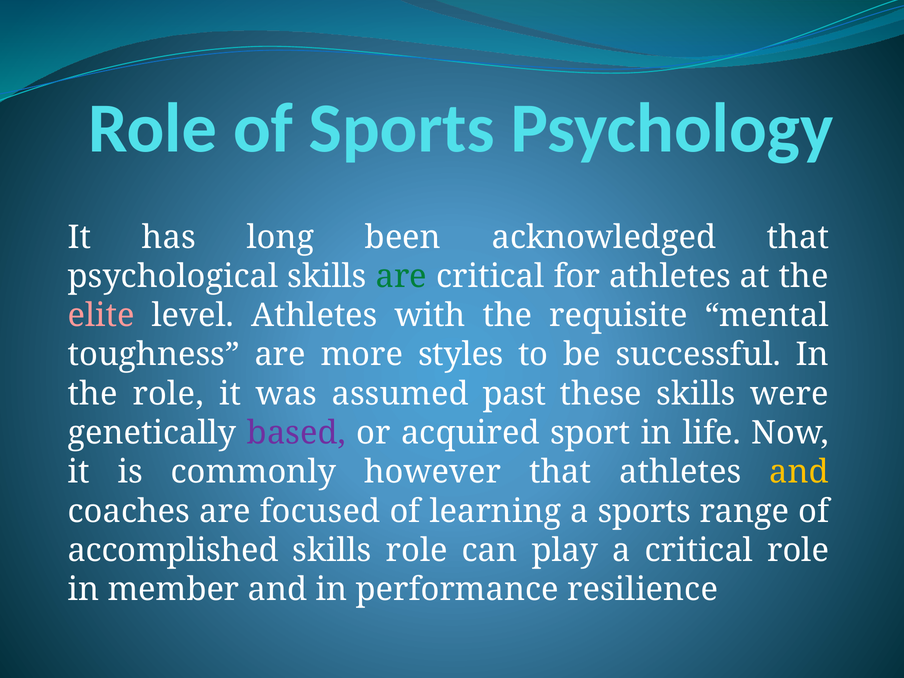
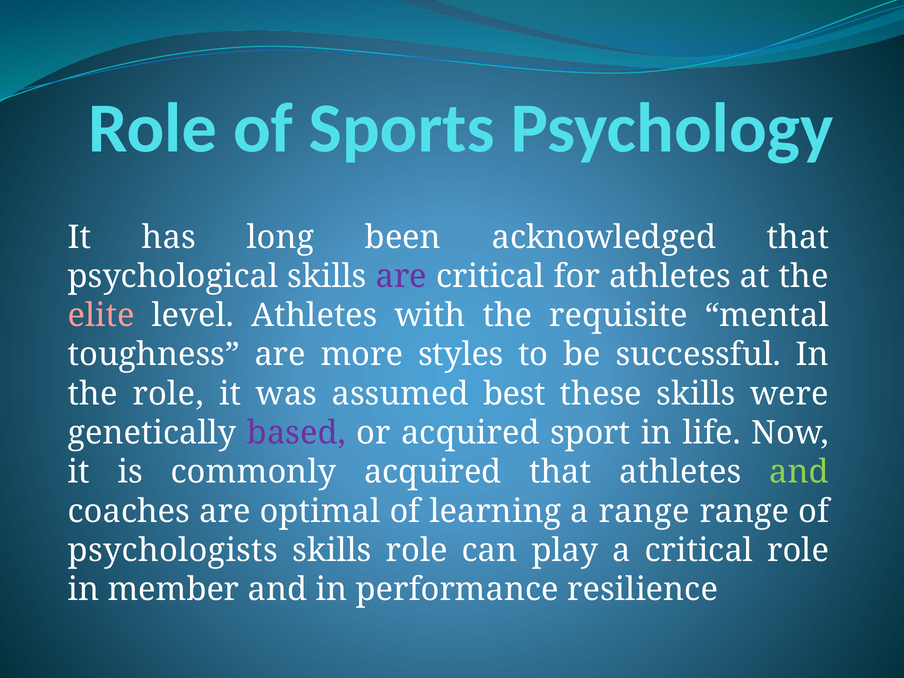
are colour: green -> purple (401, 276)
past: past -> best (515, 394)
commonly however: however -> acquired (433, 472)
and colour: yellow -> light green (799, 472)
focused: focused -> optimal (320, 511)
a sports: sports -> range (644, 511)
accomplished: accomplished -> psychologists (173, 550)
